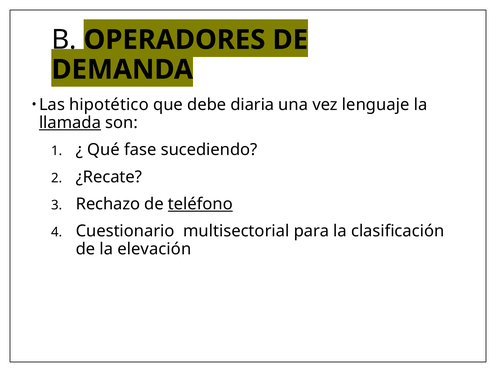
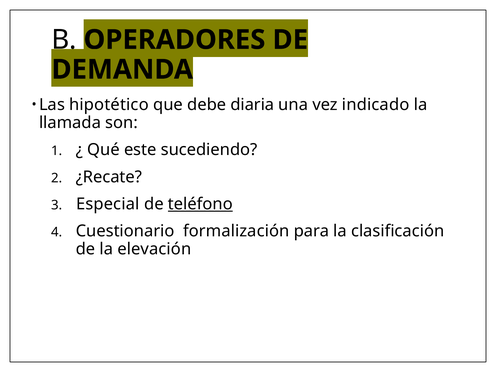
lenguaje: lenguaje -> indicado (376, 105)
llamada underline: present -> none (70, 123)
fase: fase -> este (140, 150)
Rechazo: Rechazo -> Especial (108, 204)
multisectorial: multisectorial -> formalización (236, 231)
